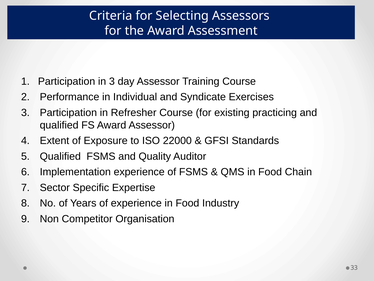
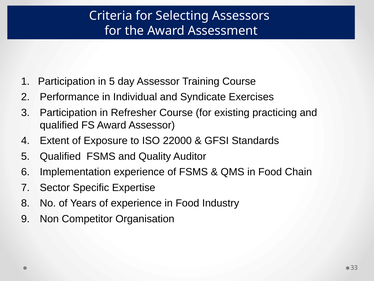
in 3: 3 -> 5 (112, 81)
